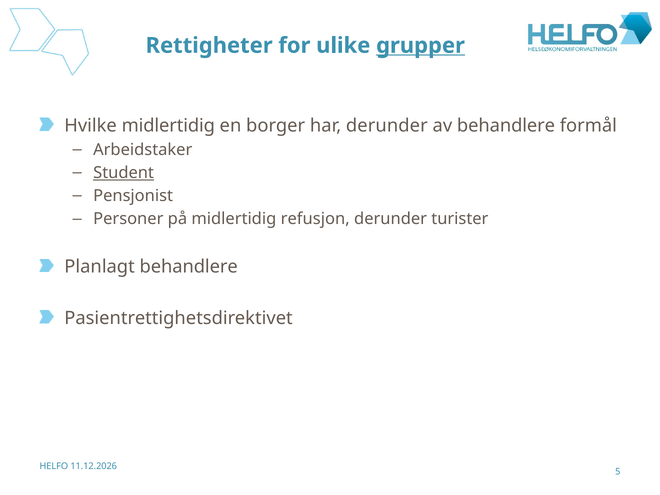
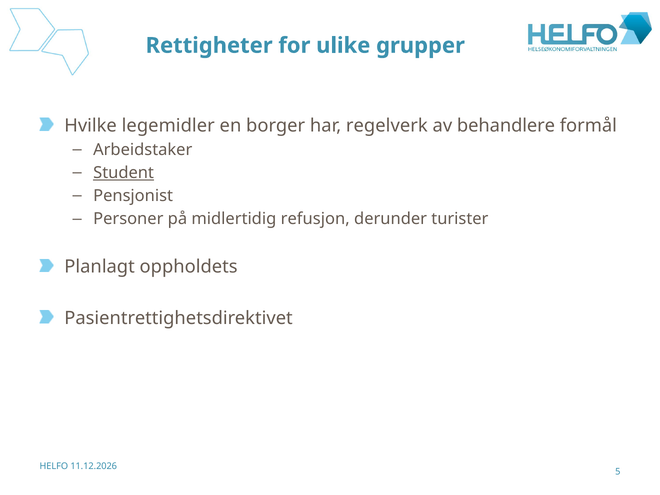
grupper underline: present -> none (420, 46)
Hvilke midlertidig: midlertidig -> legemidler (168, 126)
har derunder: derunder -> regelverk (387, 126)
Planlagt behandlere: behandlere -> oppholdets (189, 267)
